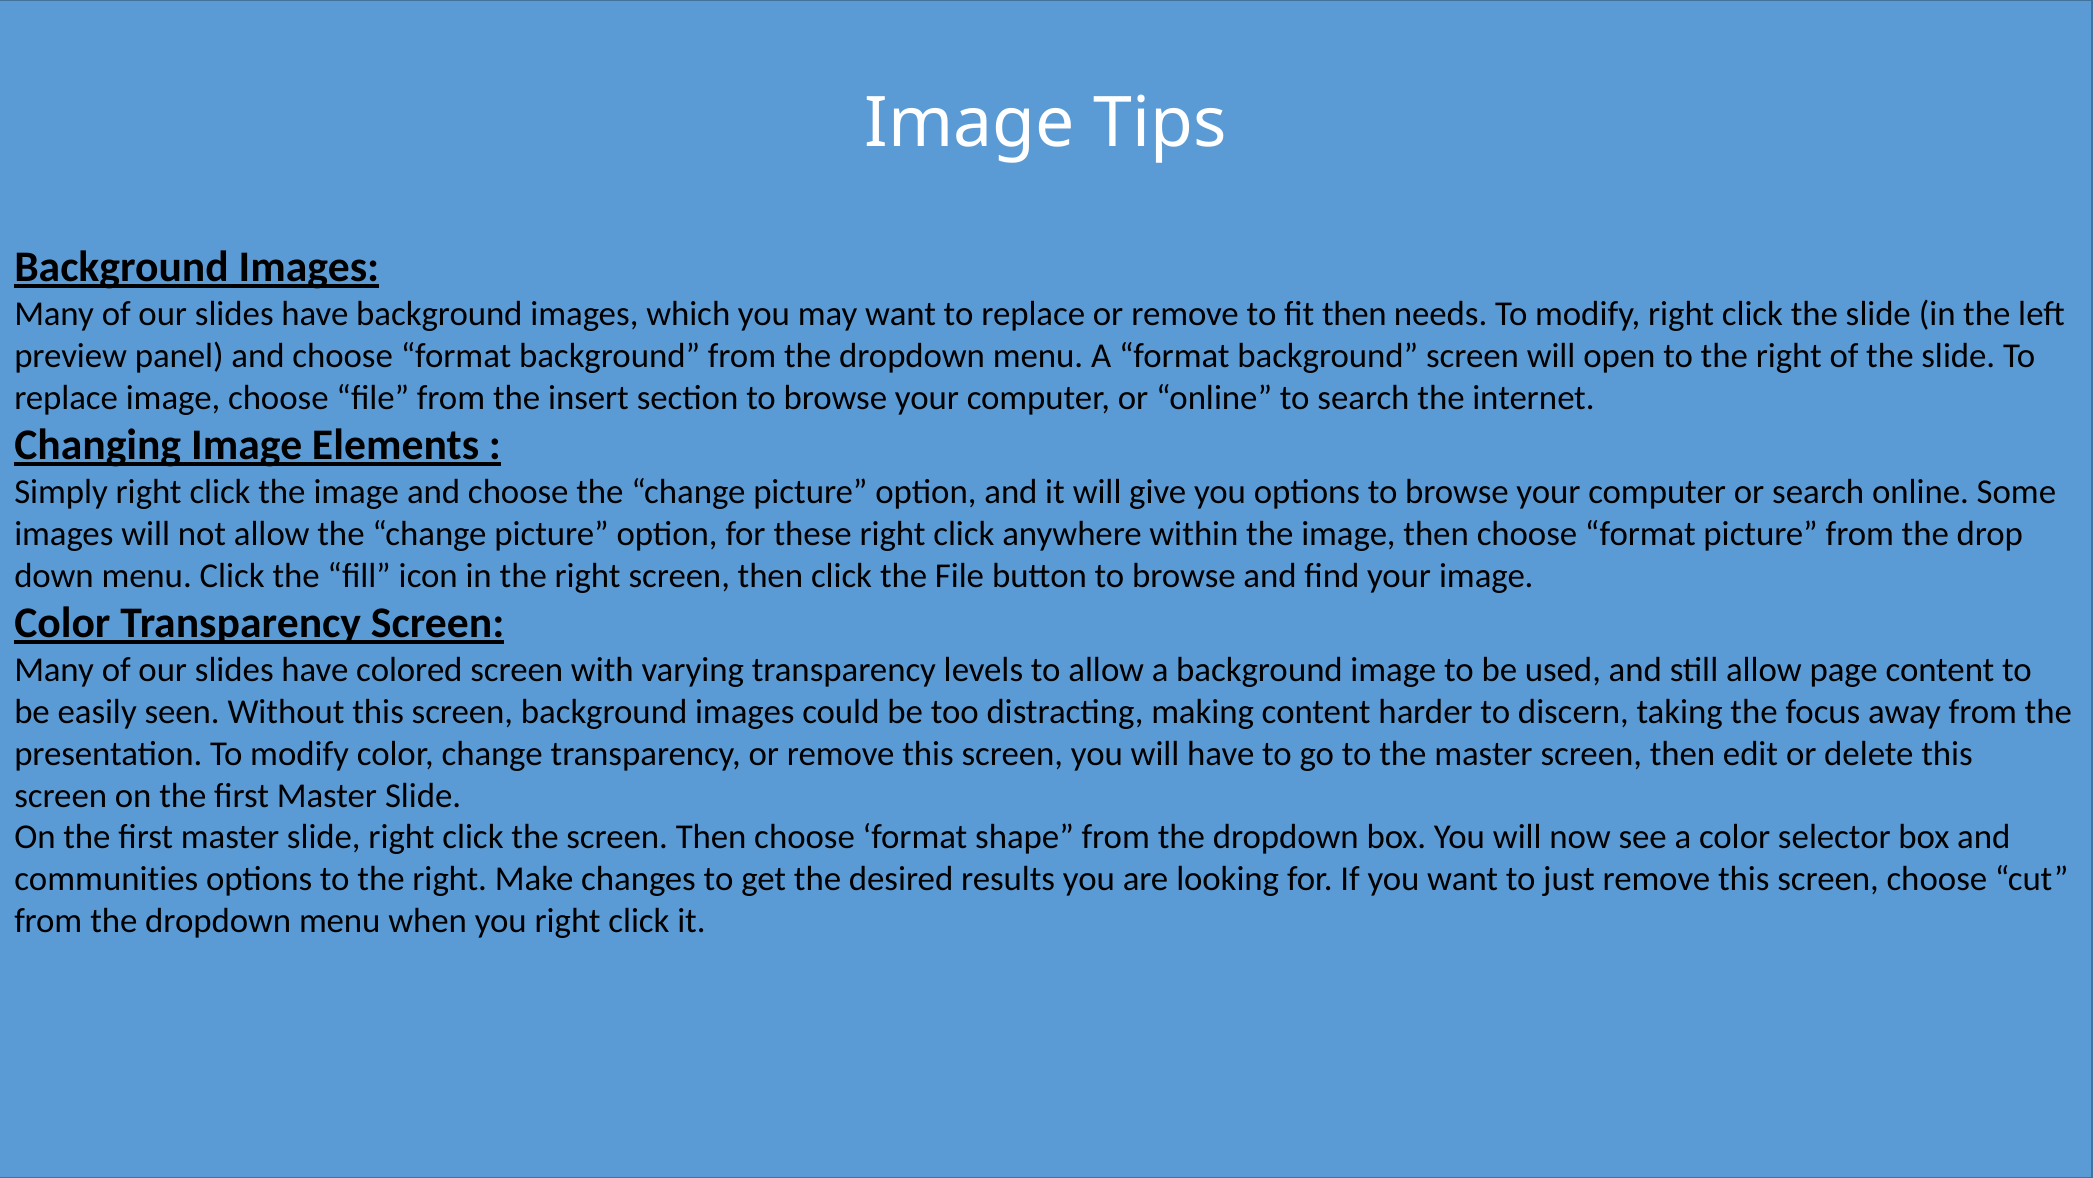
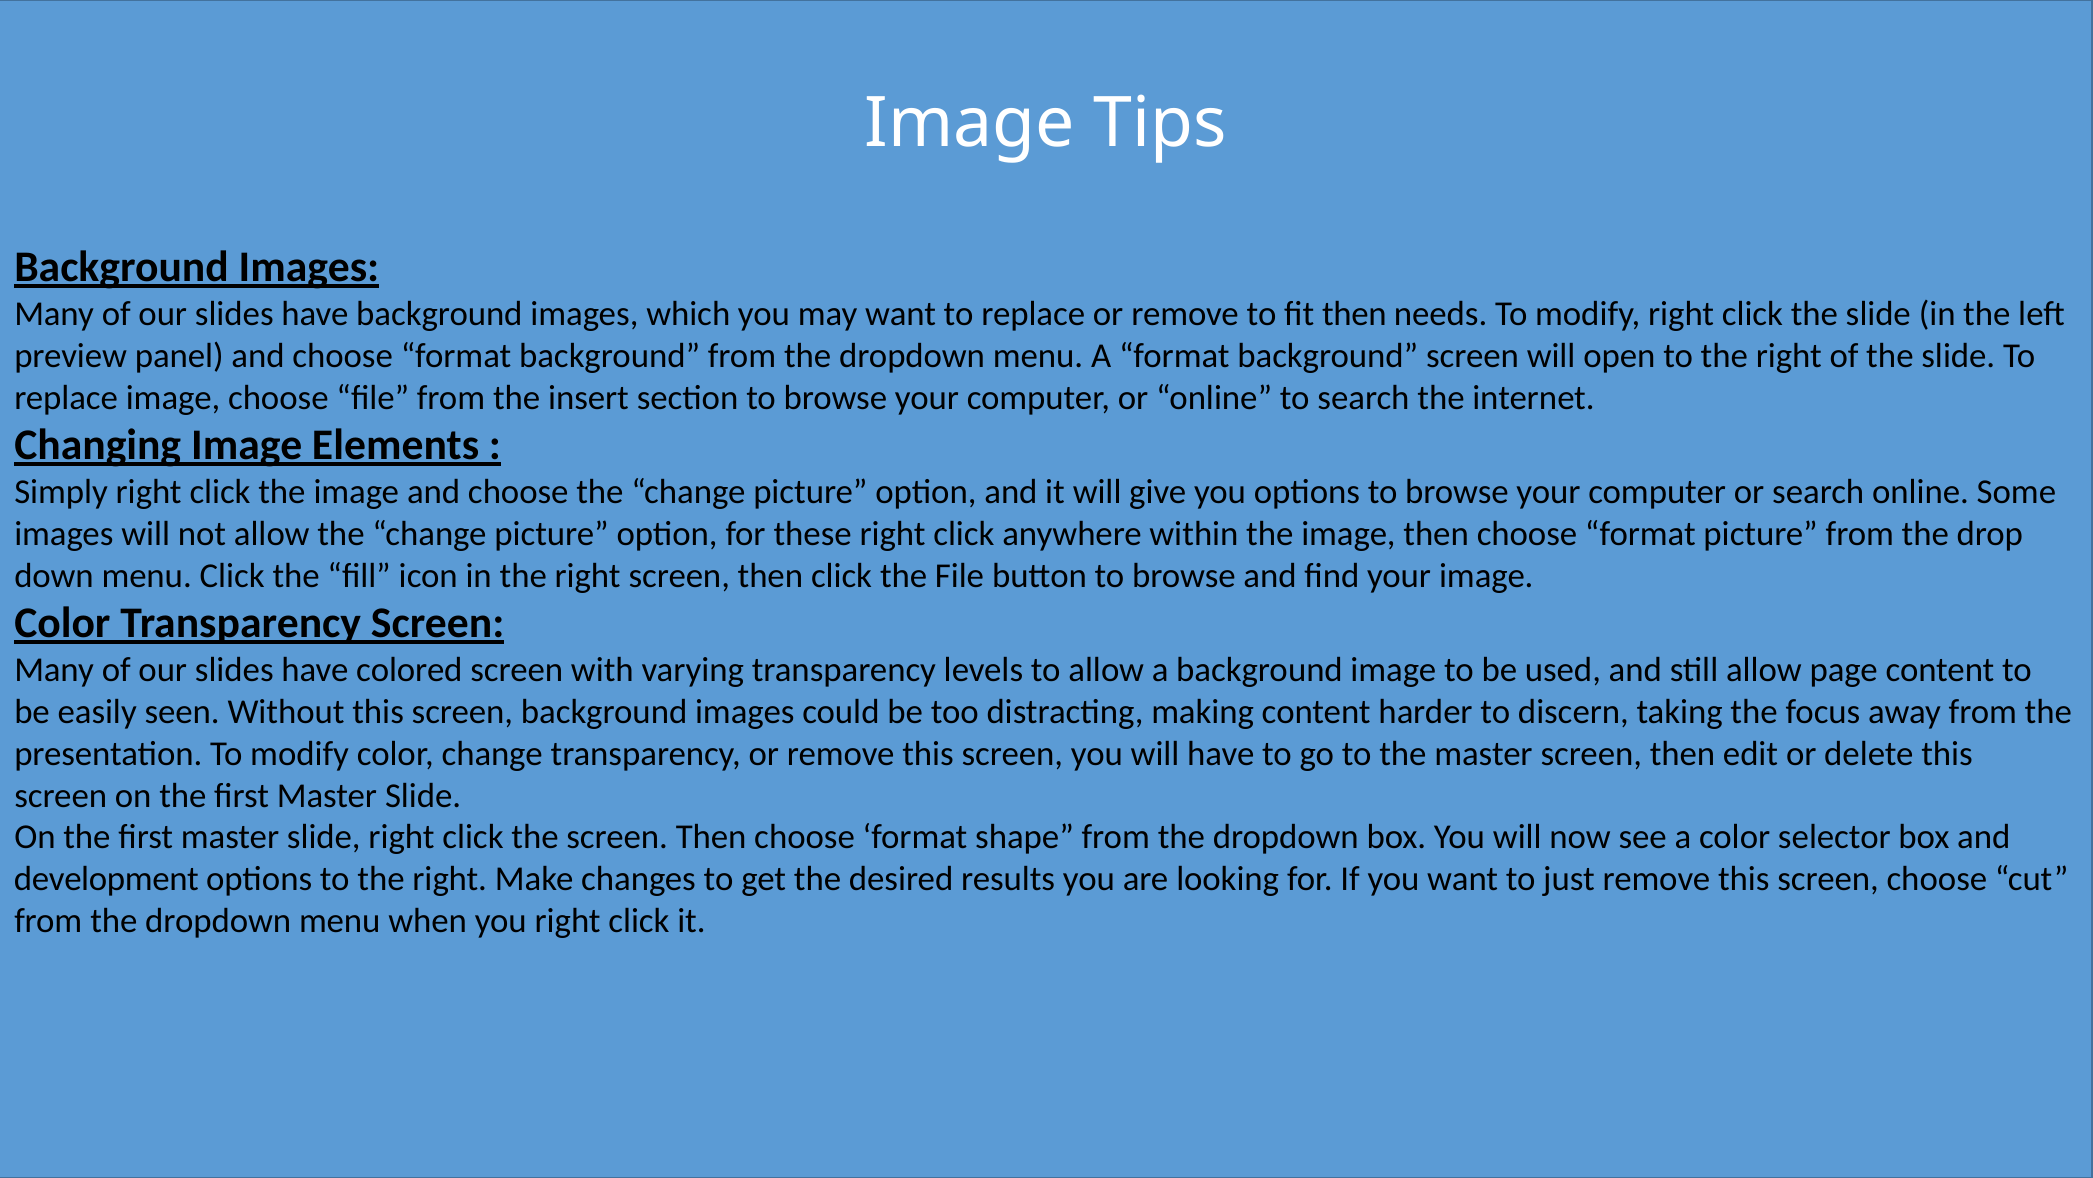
communities: communities -> development (106, 879)
